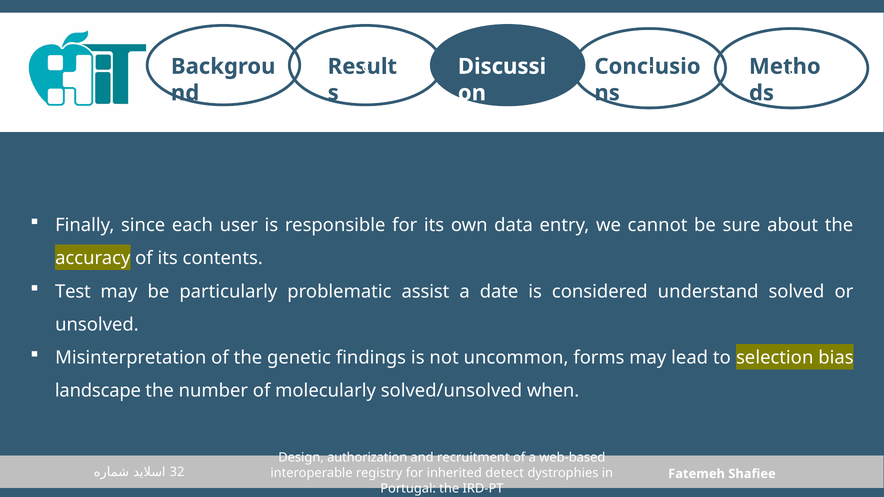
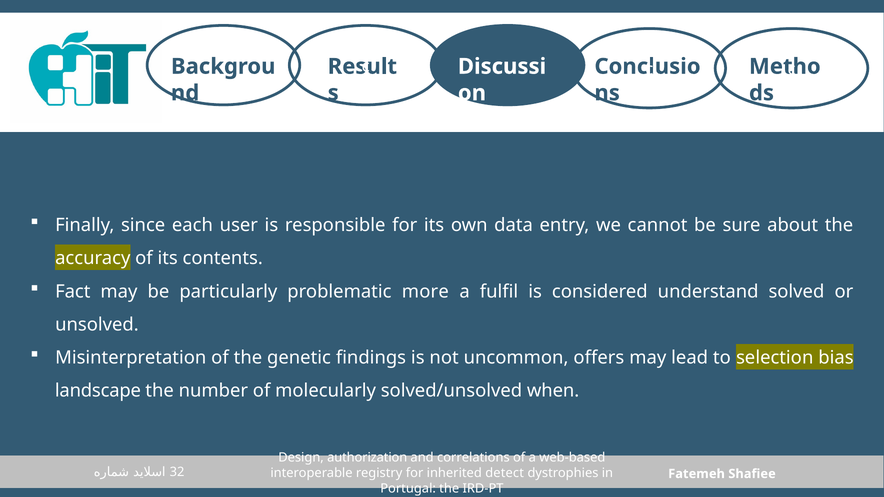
Test: Test -> Fact (73, 292)
assist: assist -> more (425, 292)
date: date -> fulfil (499, 292)
forms: forms -> offers (599, 358)
recruitment: recruitment -> correlations (473, 458)
